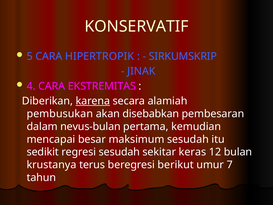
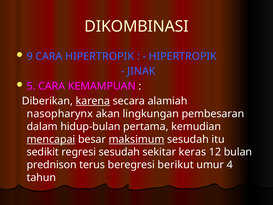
KONSERVATIF: KONSERVATIF -> DIKOMBINASI (137, 26)
5: 5 -> 9 (30, 56)
SIRKUMSKRIP: SIRKUMSKRIP -> HIPERTROPIK (183, 56)
4: 4 -> 5 (31, 86)
EKSTREMITAS: EKSTREMITAS -> KEMAMPUAN (102, 86)
pembusukan: pembusukan -> nasopharynx (60, 114)
disebabkan: disebabkan -> lingkungan (151, 114)
nevus-bulan: nevus-bulan -> hidup-bulan (90, 126)
mencapai underline: none -> present (51, 139)
maksimum underline: none -> present (137, 139)
krustanya: krustanya -> prednison (52, 165)
7: 7 -> 4 (230, 165)
